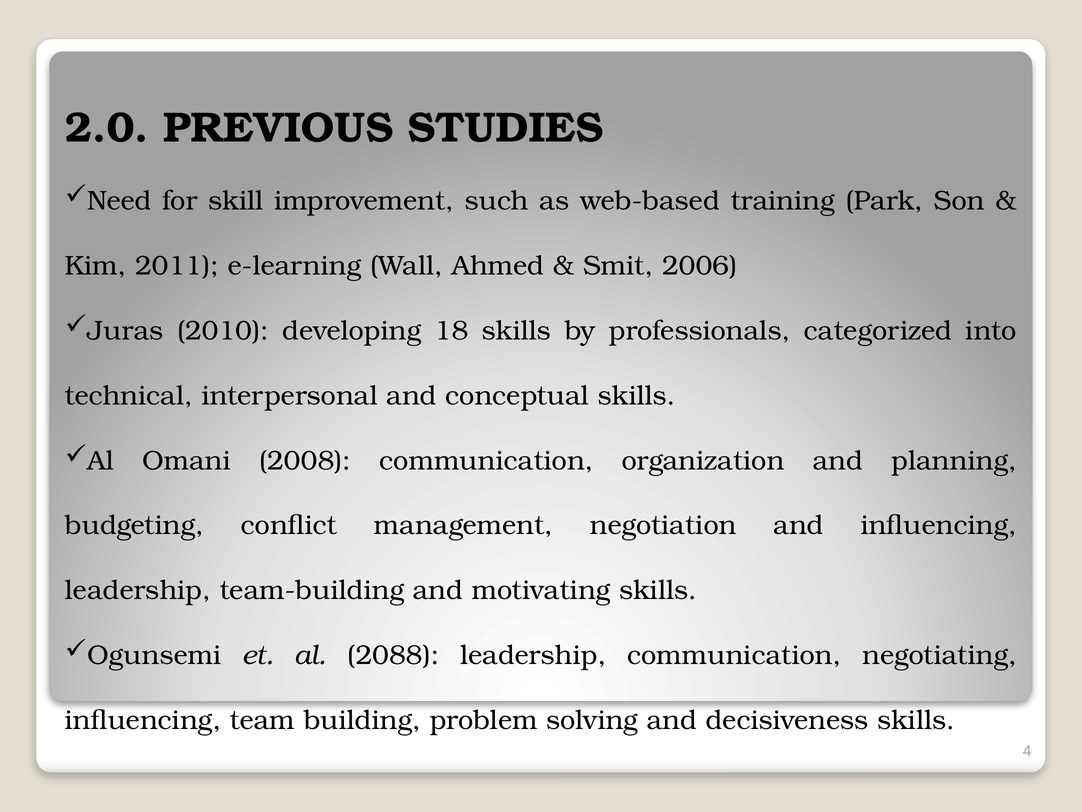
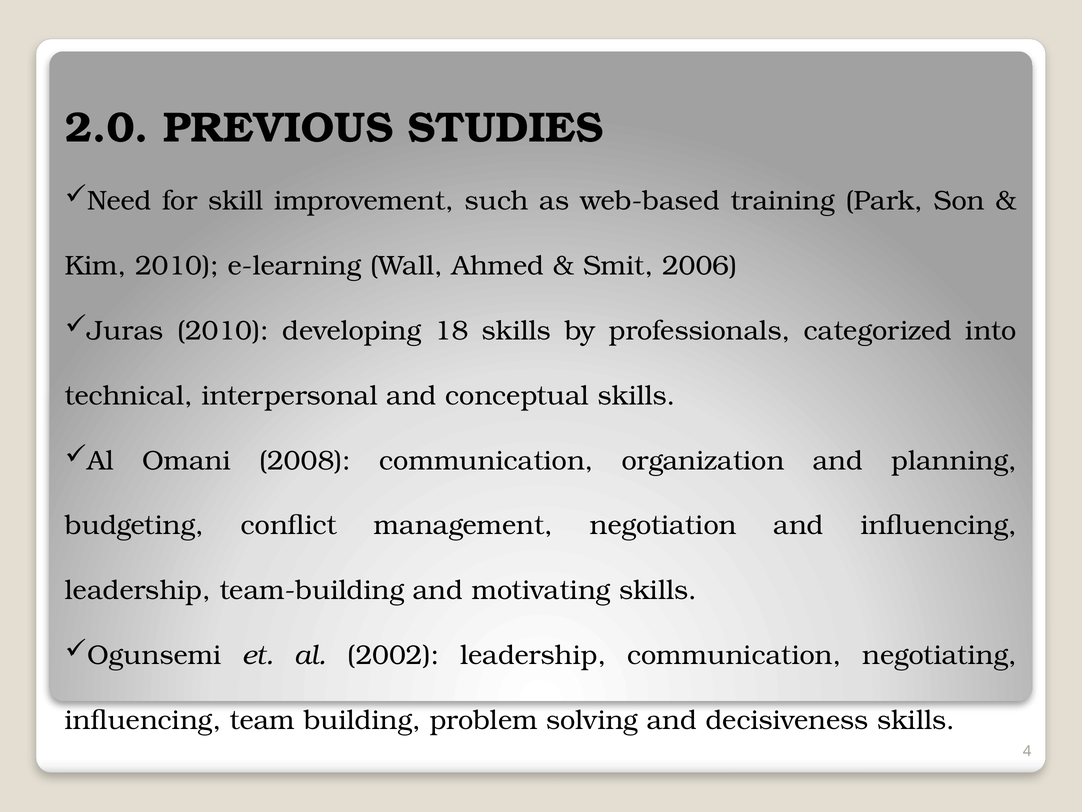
Kim 2011: 2011 -> 2010 (177, 266)
2088: 2088 -> 2002 (393, 655)
